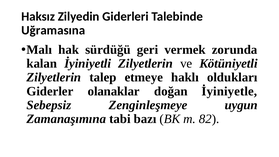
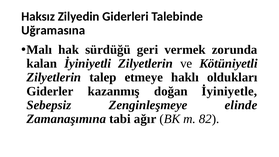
olanaklar: olanaklar -> kazanmış (114, 91)
uygun: uygun -> elinde (241, 105)
bazı: bazı -> ağır (145, 119)
